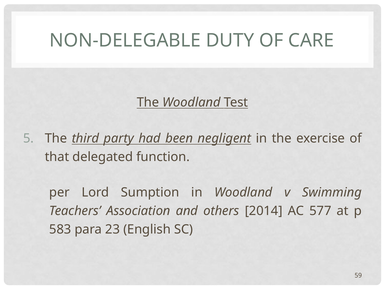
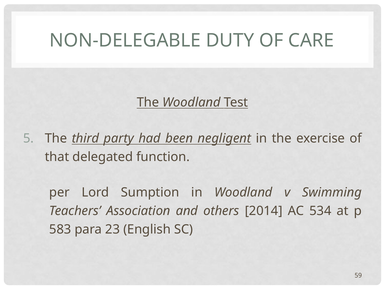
577: 577 -> 534 (320, 211)
